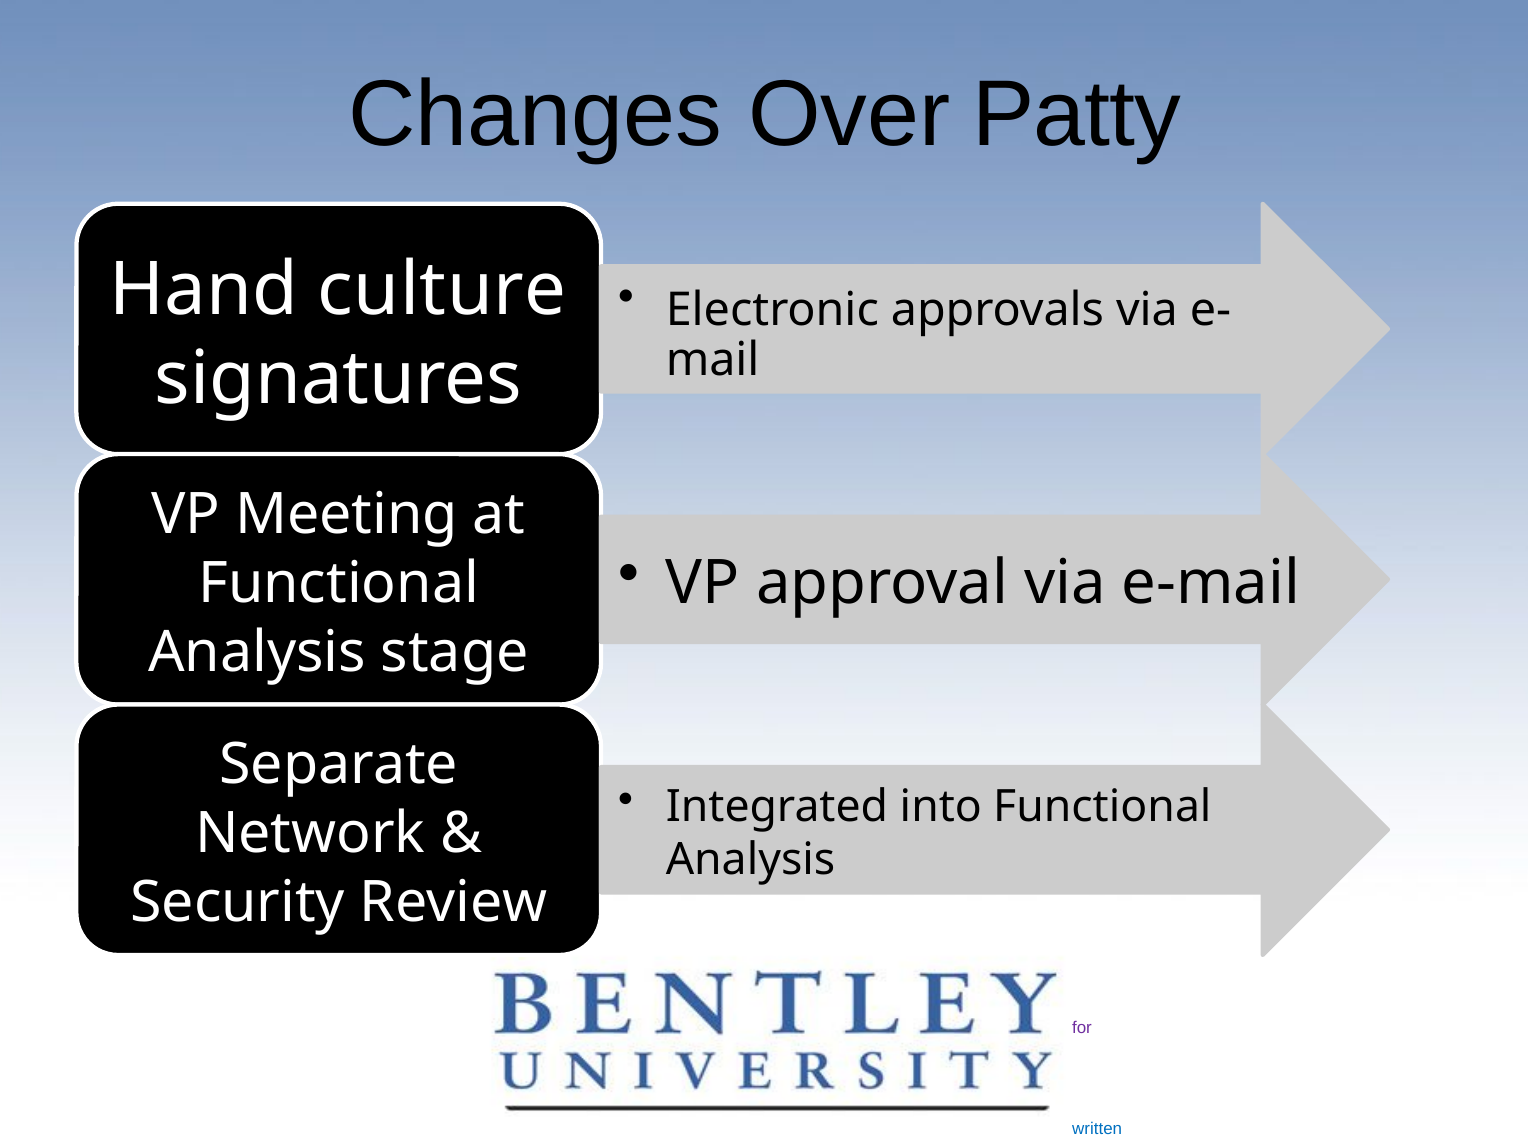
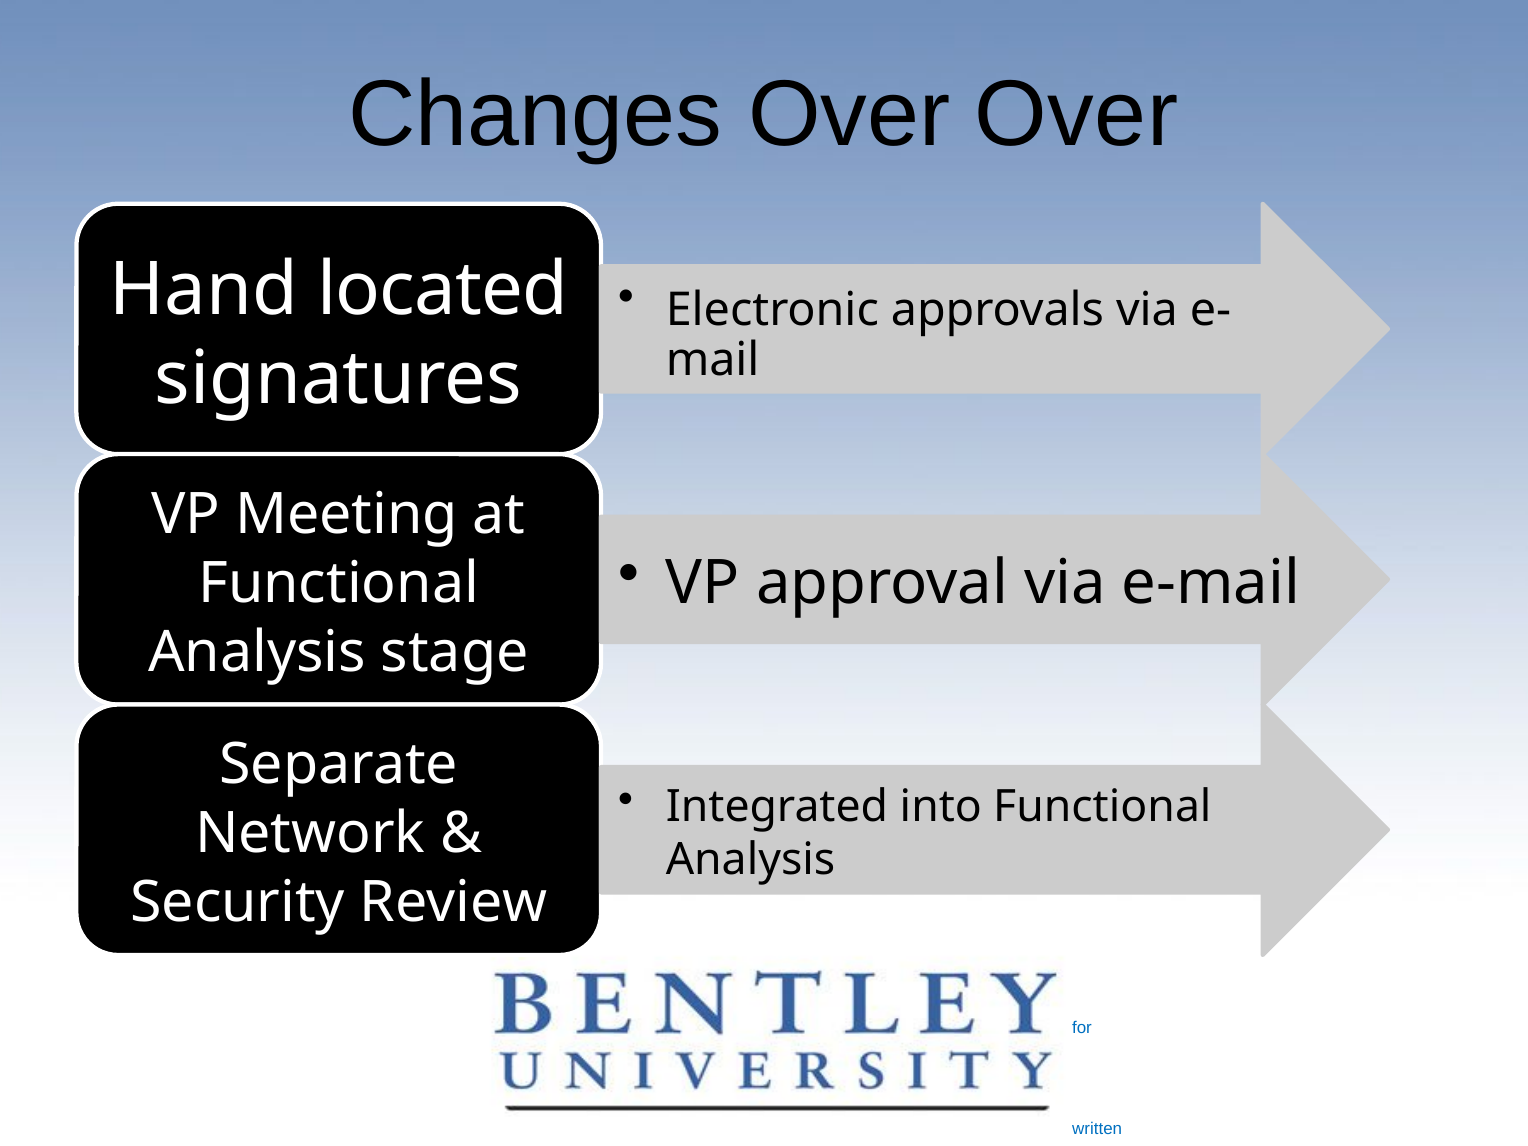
Over Patty: Patty -> Over (1076, 115)
culture: culture -> located (443, 290)
for colour: purple -> blue (1082, 1027)
